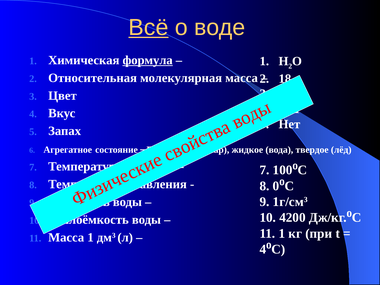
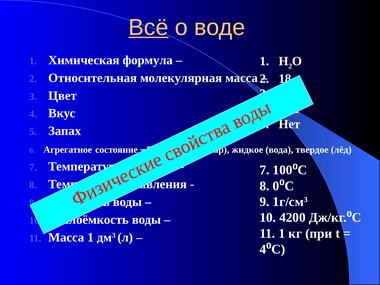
формула underline: present -> none (148, 60)
